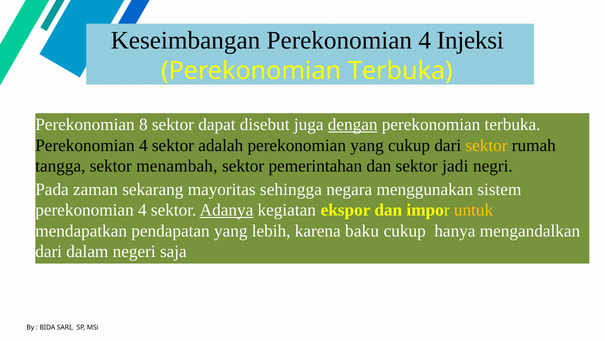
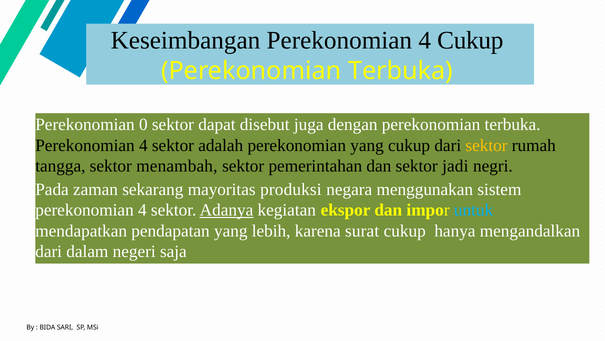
4 Injeksi: Injeksi -> Cukup (470, 41)
8: 8 -> 0 (143, 125)
dengan underline: present -> none (353, 125)
sehingga: sehingga -> produksi (291, 189)
untuk colour: yellow -> light blue (474, 210)
baku: baku -> surat (362, 230)
